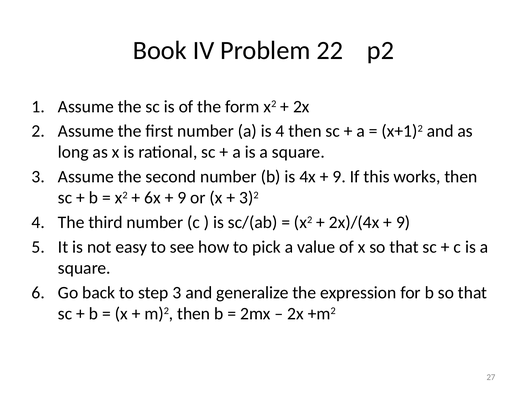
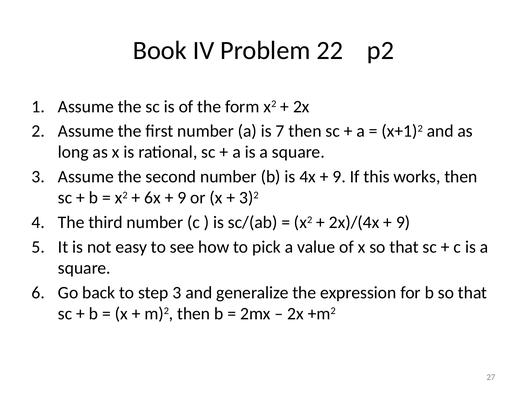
is 4: 4 -> 7 (280, 131)
